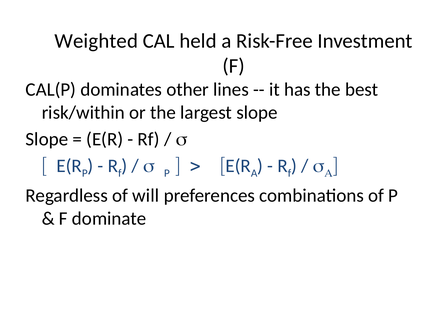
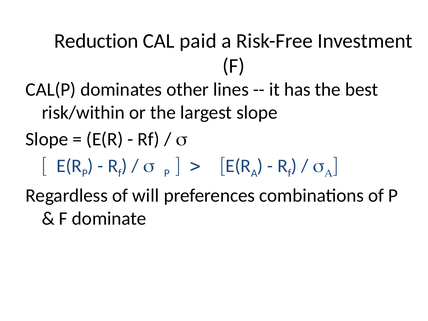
Weighted: Weighted -> Reduction (96, 41)
held: held -> paid (198, 41)
